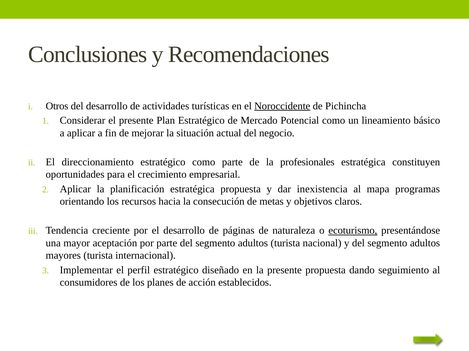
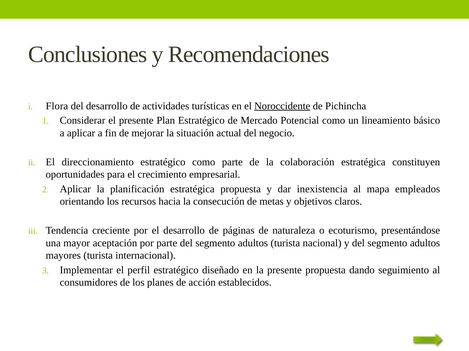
Otros: Otros -> Flora (57, 106)
profesionales: profesionales -> colaboración (307, 162)
programas: programas -> empleados (418, 189)
ecoturismo underline: present -> none (353, 231)
